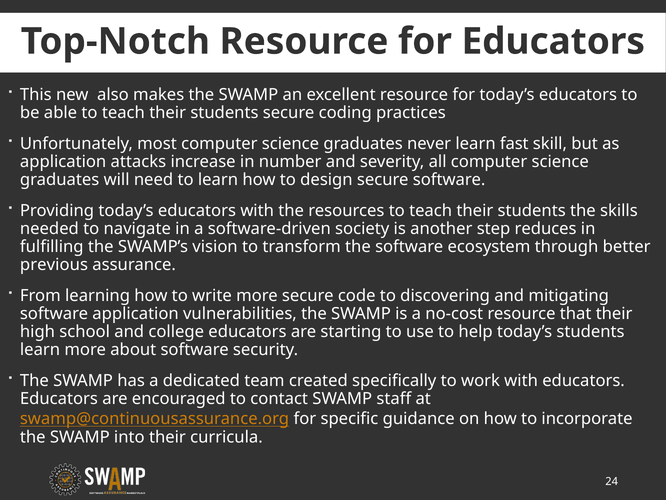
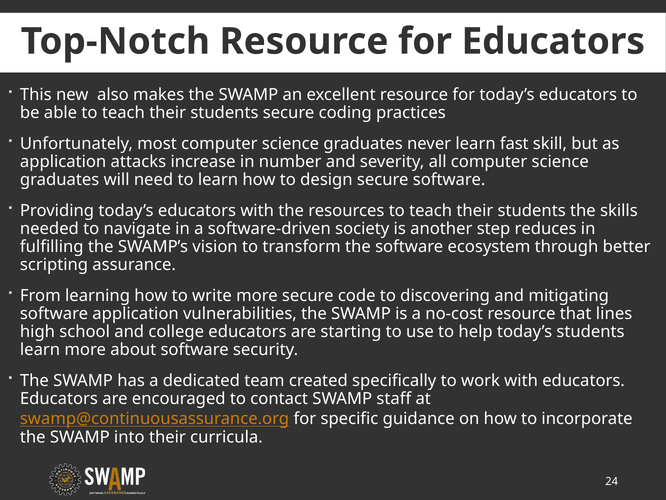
previous: previous -> scripting (54, 265)
that their: their -> lines (614, 313)
